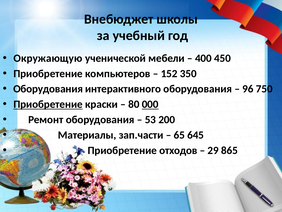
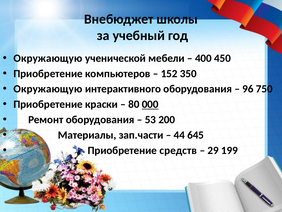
Оборудования: Оборудования -> Окружающую (48, 89)
Приобретение underline: present -> none (48, 104)
65: 65 -> 44 (179, 135)
отходов: отходов -> средств (178, 150)
865: 865 -> 199 (229, 150)
